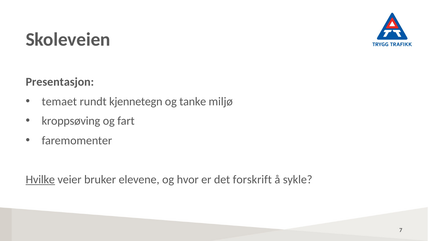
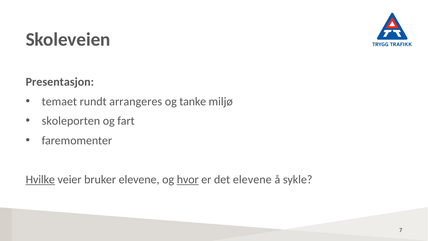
kjennetegn: kjennetegn -> arrangeres (136, 101)
kroppsøving: kroppsøving -> skoleporten (71, 121)
hvor underline: none -> present (188, 179)
det forskrift: forskrift -> elevene (252, 179)
